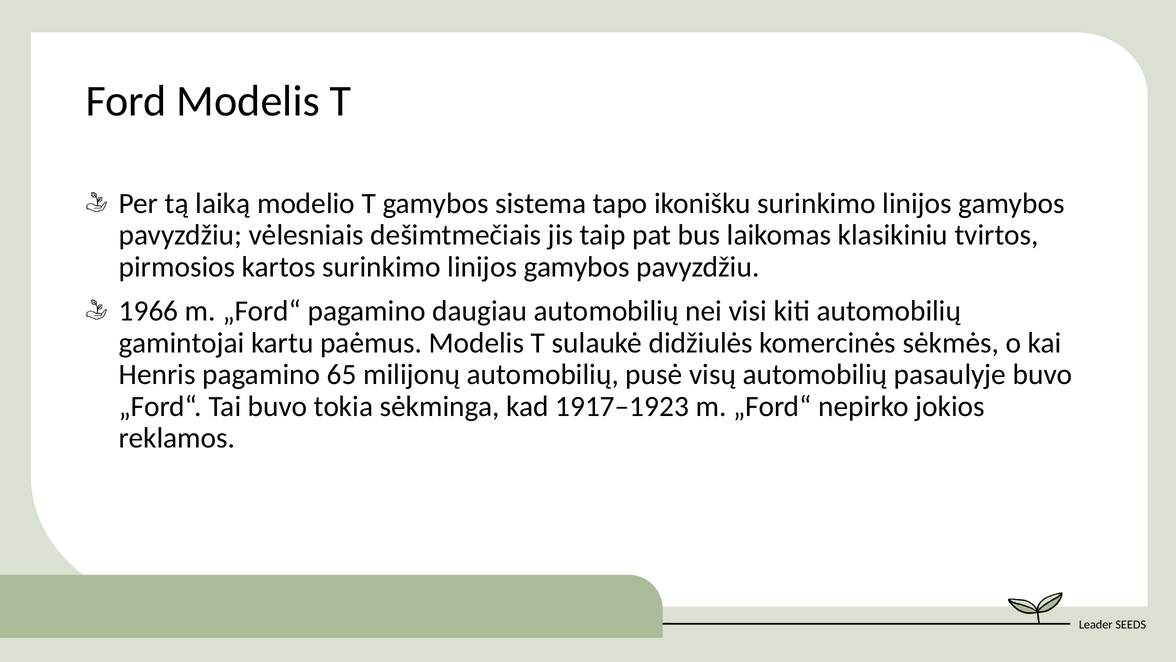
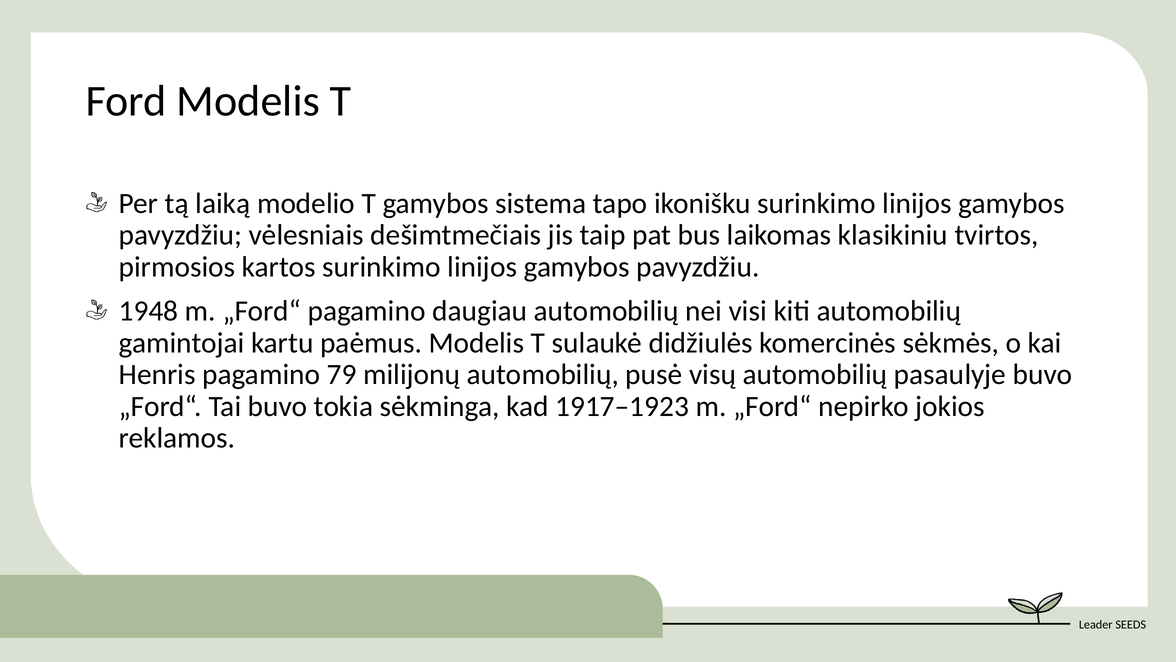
1966: 1966 -> 1948 (149, 311)
65: 65 -> 79 (342, 374)
